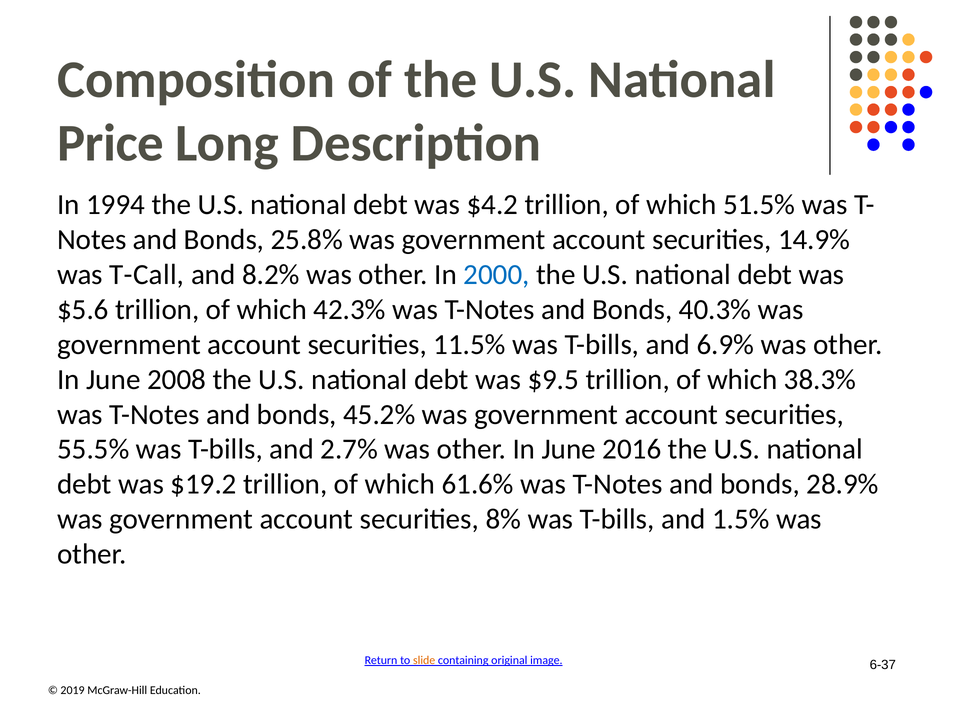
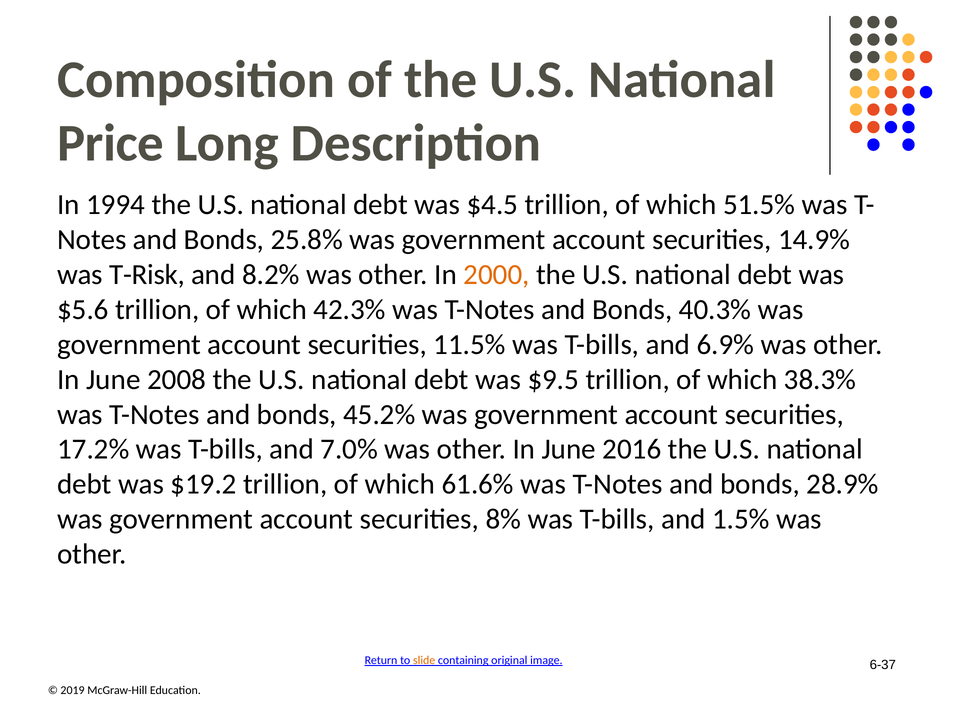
$4.2: $4.2 -> $4.5 (492, 205)
T-Call: T-Call -> T-Risk (147, 275)
2000 colour: blue -> orange (496, 275)
55.5%: 55.5% -> 17.2% (93, 449)
2.7%: 2.7% -> 7.0% (349, 449)
